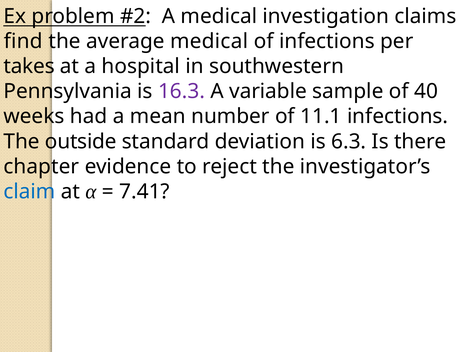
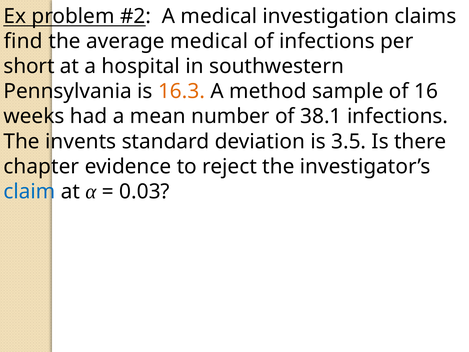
takes: takes -> short (29, 66)
16.3 colour: purple -> orange (181, 91)
variable: variable -> method (268, 91)
40: 40 -> 16 (426, 91)
11.1: 11.1 -> 38.1 (321, 116)
outside: outside -> invents (81, 141)
6.3: 6.3 -> 3.5 (349, 141)
7.41: 7.41 -> 0.03 (144, 191)
